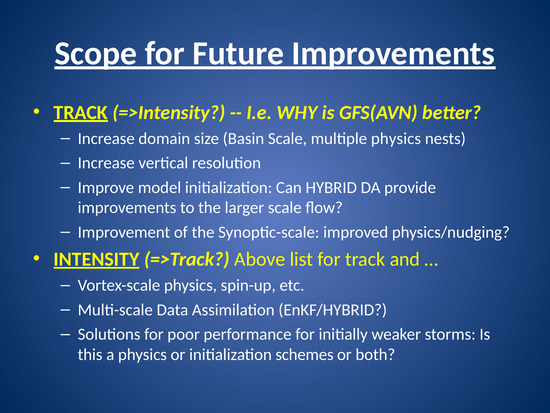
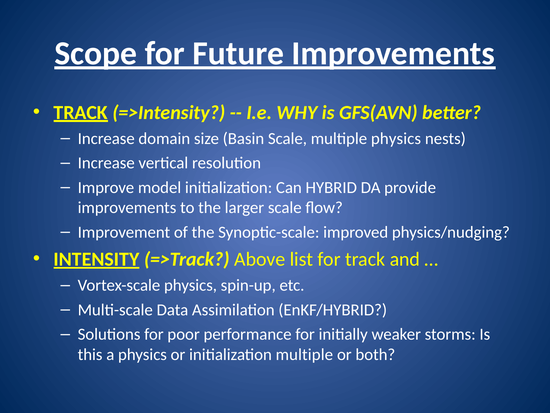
initialization schemes: schemes -> multiple (304, 354)
